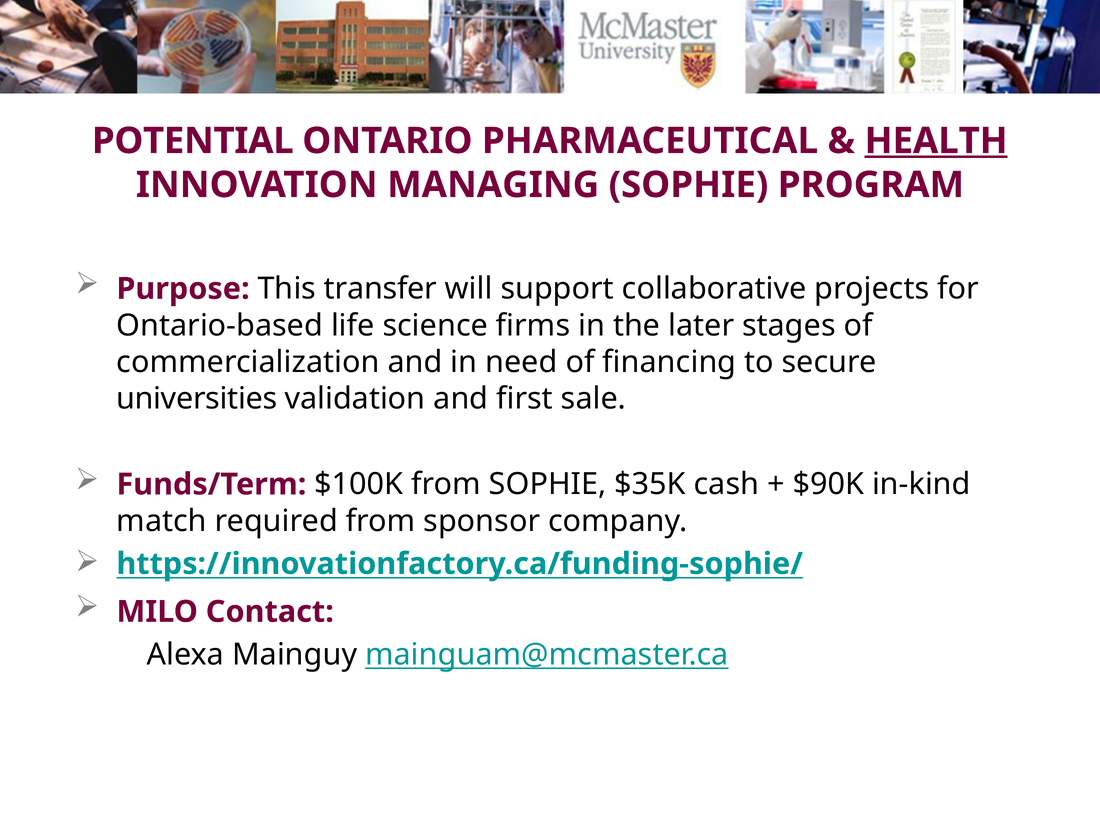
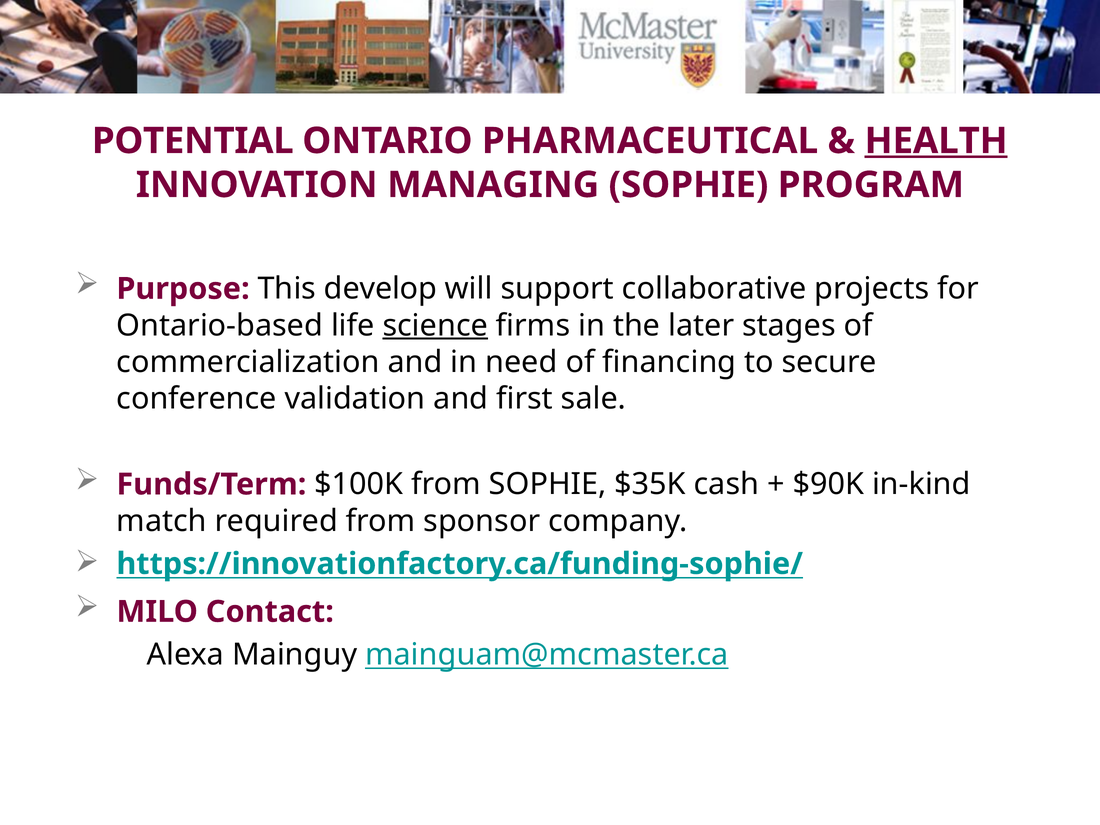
transfer: transfer -> develop (381, 289)
science underline: none -> present (435, 325)
universities: universities -> conference (197, 399)
